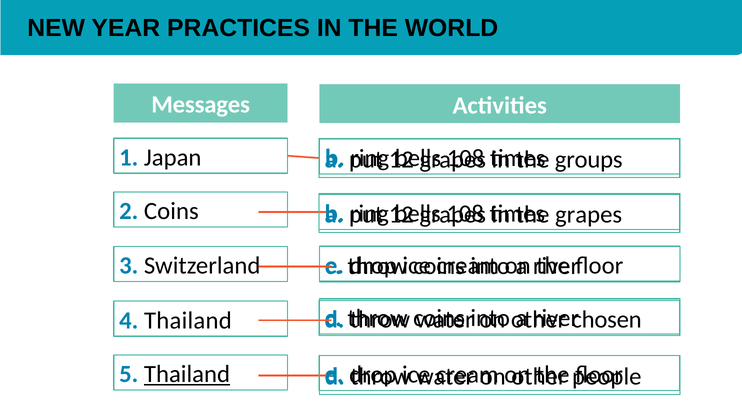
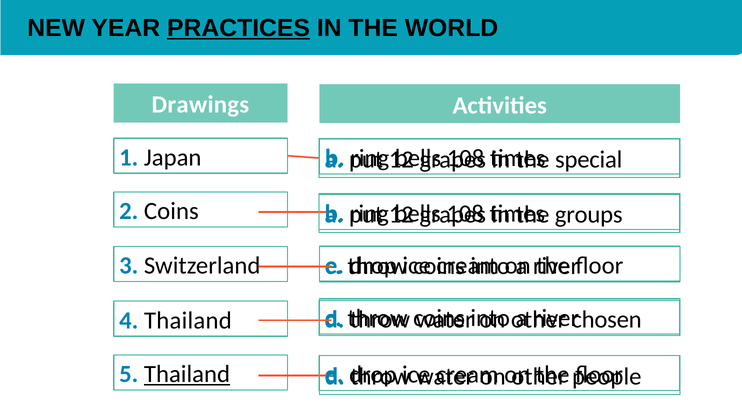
PRACTICES underline: none -> present (239, 28)
Messages: Messages -> Drawings (200, 105)
groups: groups -> special (589, 160)
grapes: grapes -> groups (589, 215)
